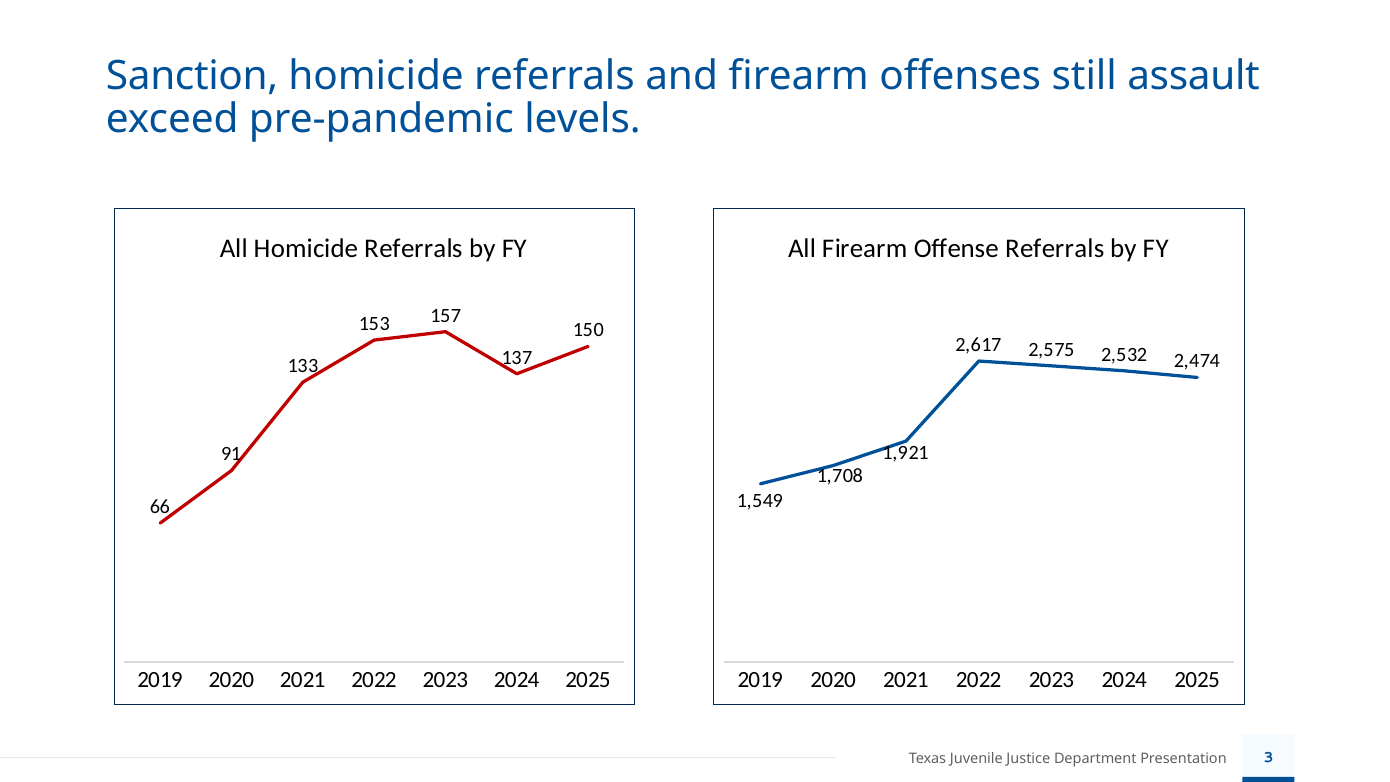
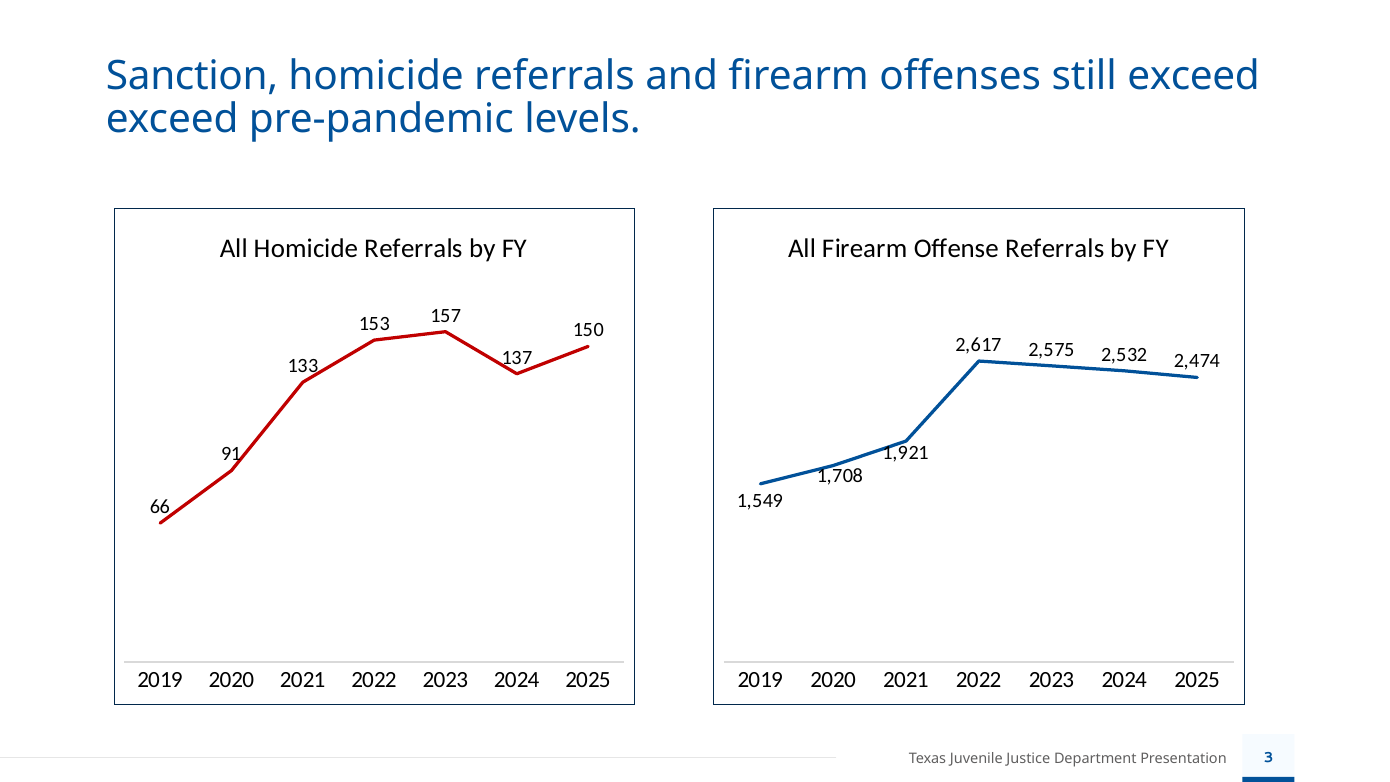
still assault: assault -> exceed (1194, 76)
